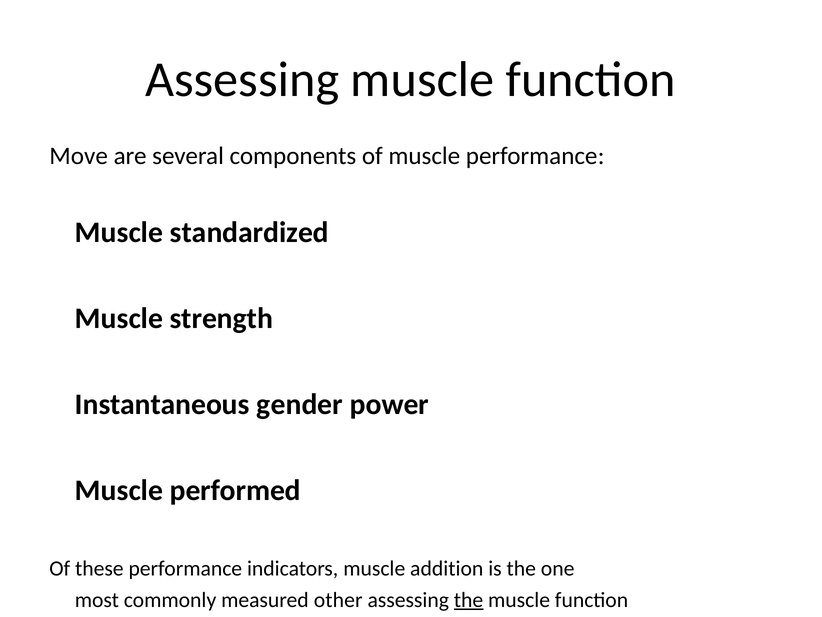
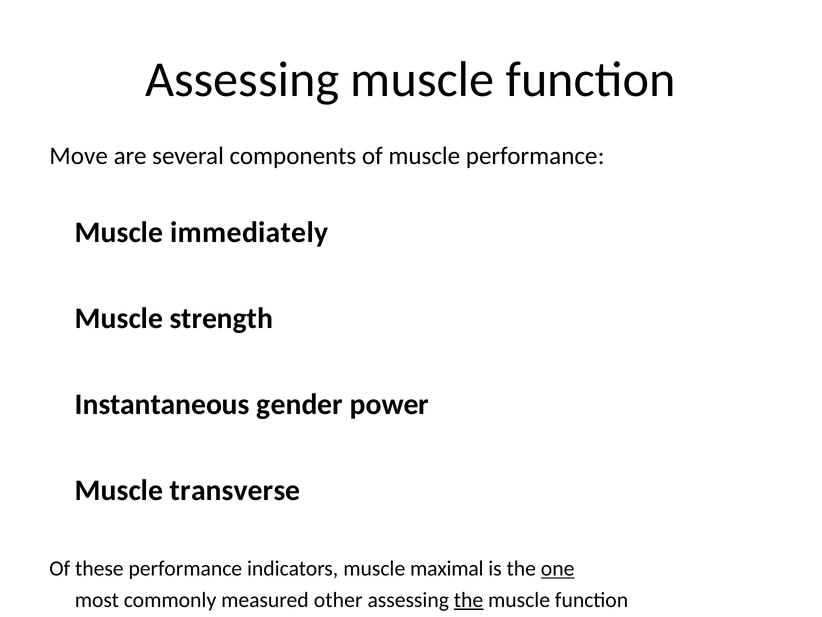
standardized: standardized -> immediately (249, 232)
performed: performed -> transverse (235, 490)
addition: addition -> maximal (447, 568)
one underline: none -> present (558, 568)
